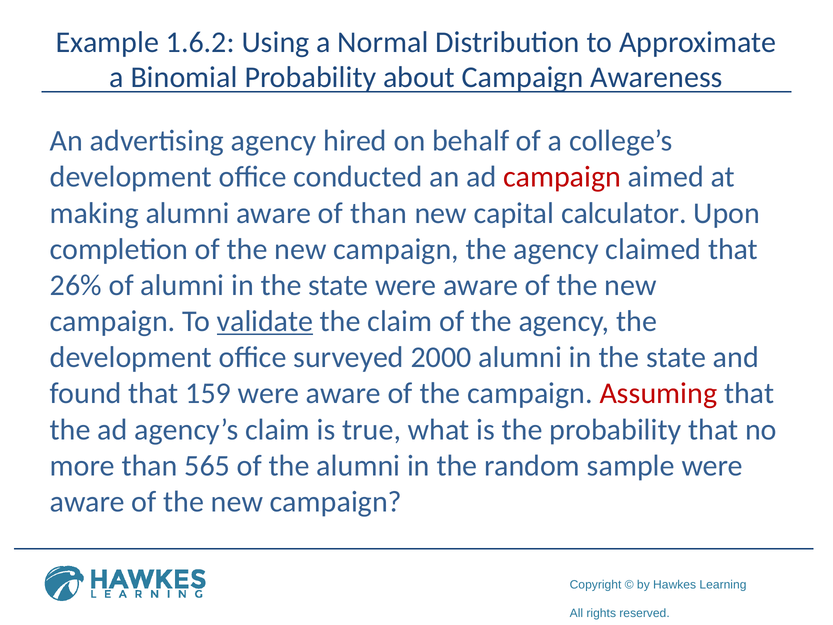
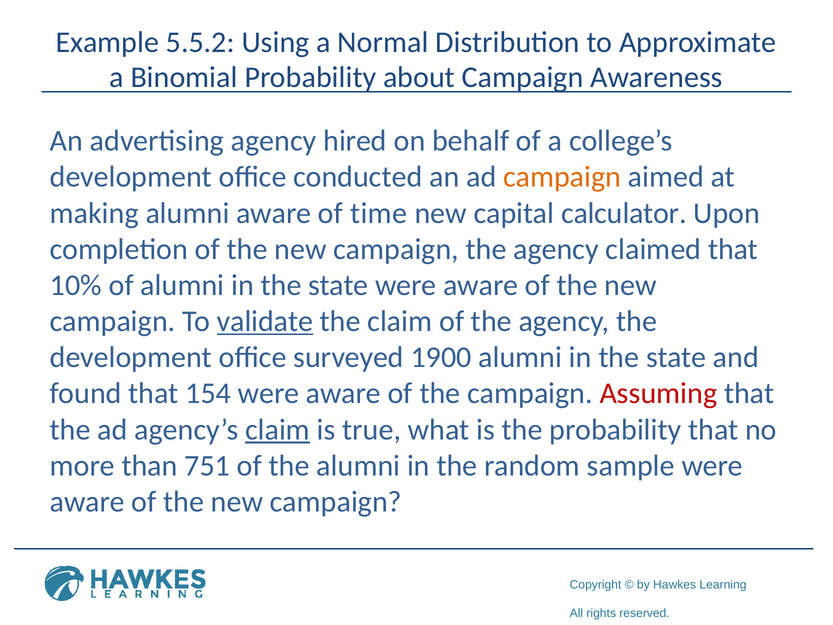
1.6.2: 1.6.2 -> 5.5.2 (200, 42)
campaign colour: red -> orange (562, 177)
of than: than -> time (379, 213)
26%: 26% -> 10% (76, 285)
2000: 2000 -> 1900 (441, 357)
159: 159 -> 154 (208, 393)
claim underline: none -> present (278, 429)
565: 565 -> 751 (207, 466)
